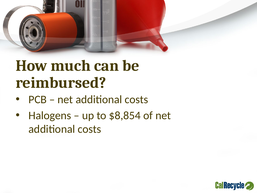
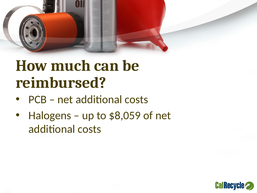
$8,854: $8,854 -> $8,059 (125, 115)
